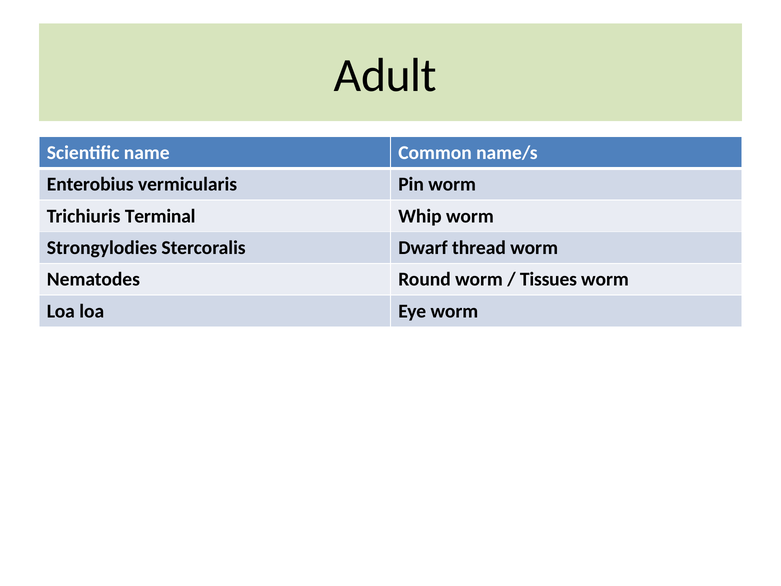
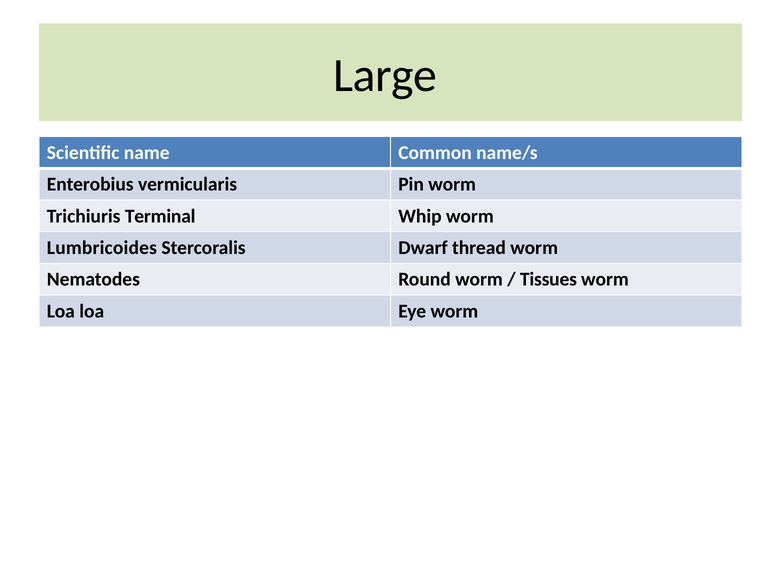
Adult: Adult -> Large (385, 76)
Strongylodies: Strongylodies -> Lumbricoides (102, 248)
